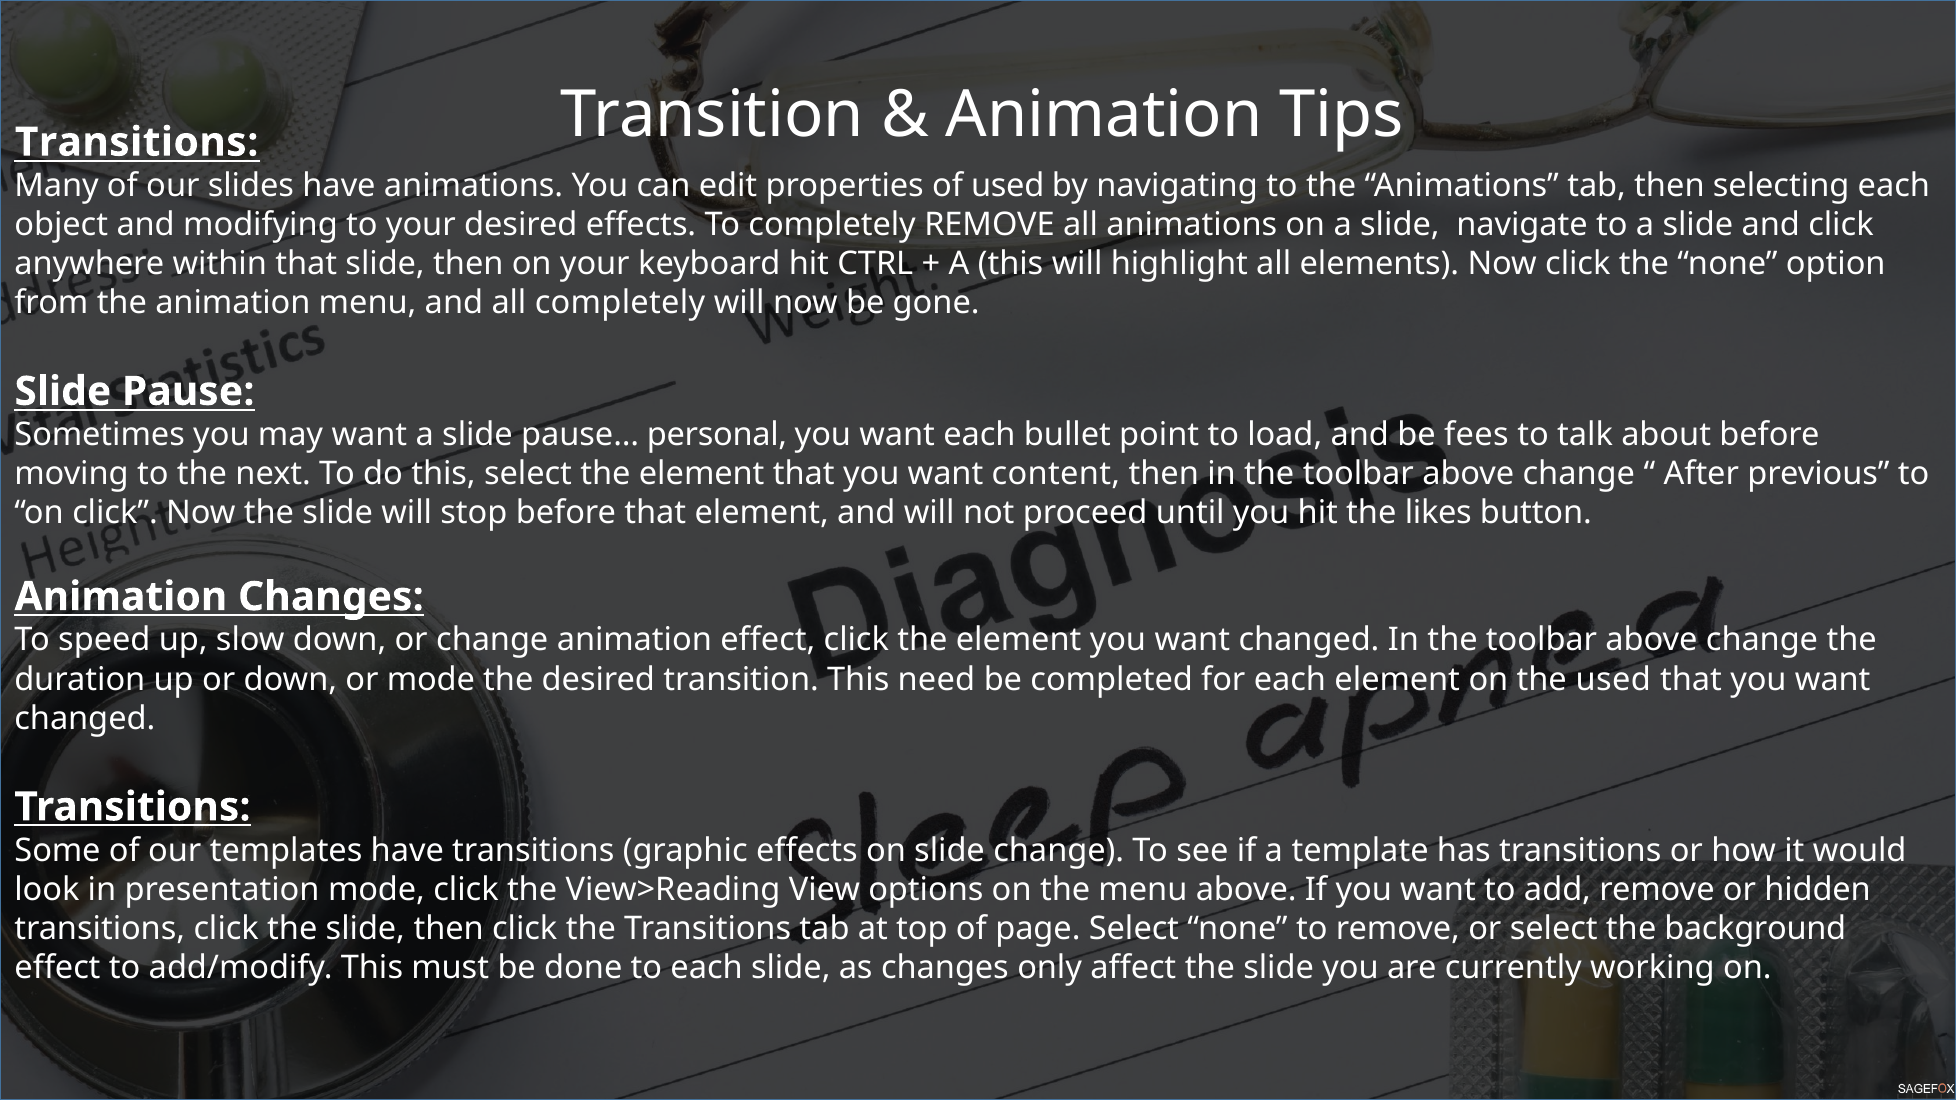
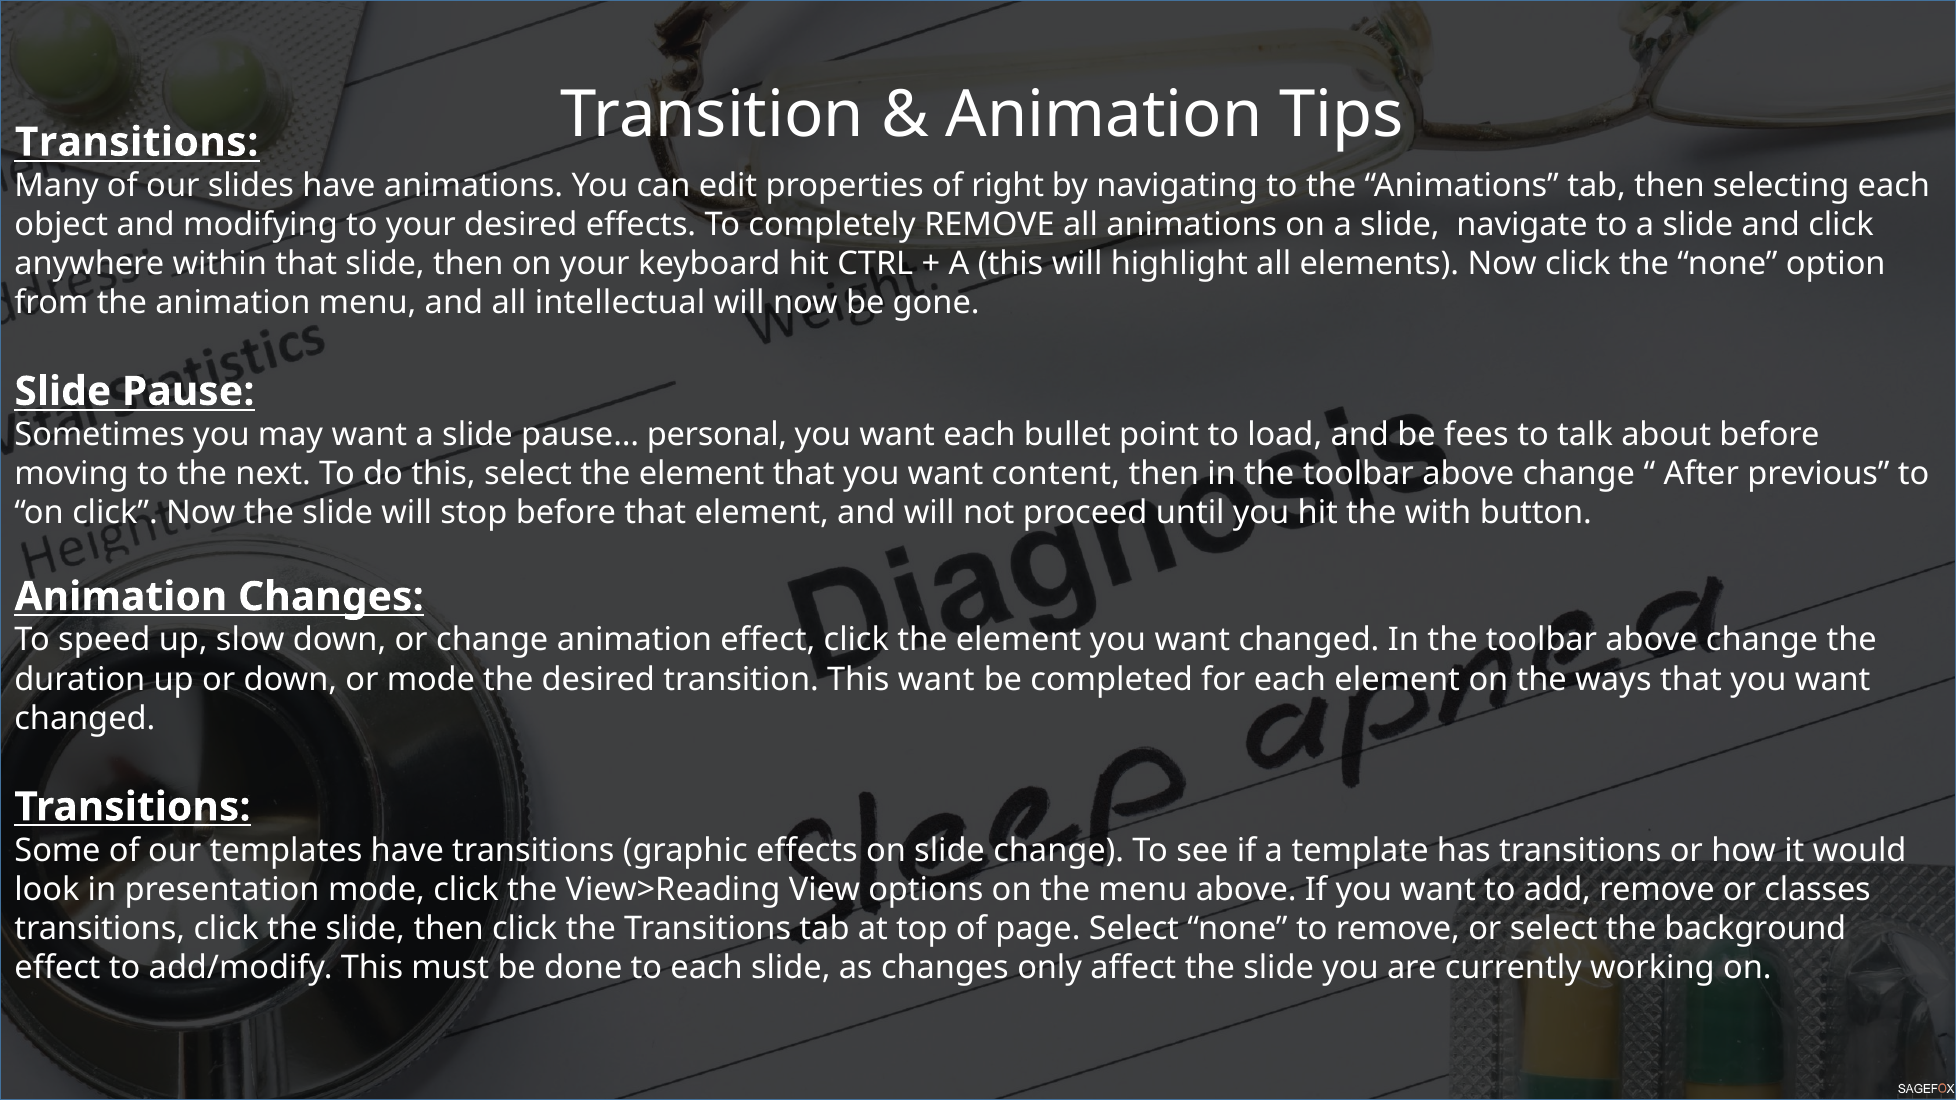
of used: used -> right (1008, 186)
all completely: completely -> intellectual (620, 303)
likes: likes -> with (1438, 513)
This need: need -> want (936, 679)
the used: used -> ways (1613, 679)
hidden: hidden -> classes (1818, 890)
